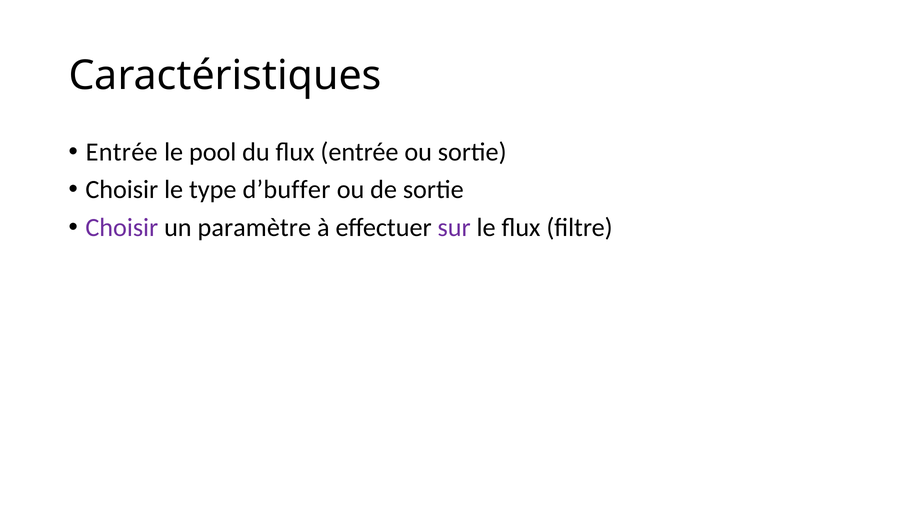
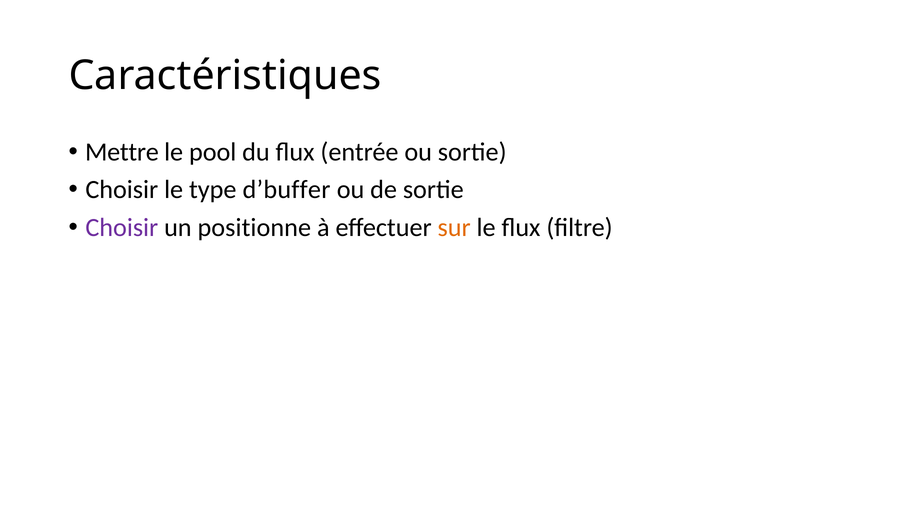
Entrée: Entrée -> Mettre (122, 152)
paramètre: paramètre -> positionne (254, 227)
sur colour: purple -> orange (454, 227)
